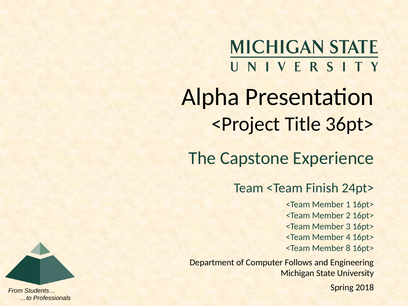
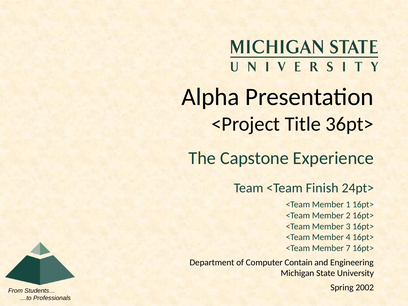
8: 8 -> 7 (348, 248)
Follows: Follows -> Contain (299, 262)
2018: 2018 -> 2002 (365, 288)
